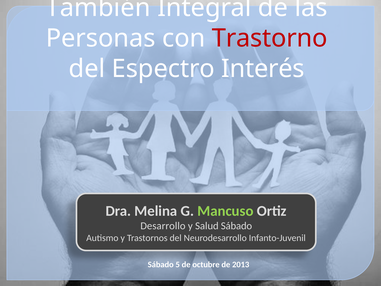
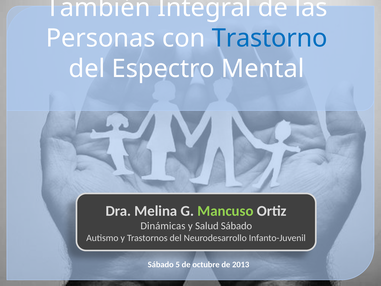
Trastorno colour: red -> blue (270, 38)
Interés: Interés -> Mental (263, 69)
Desarrollo: Desarrollo -> Dinámicas (163, 226)
